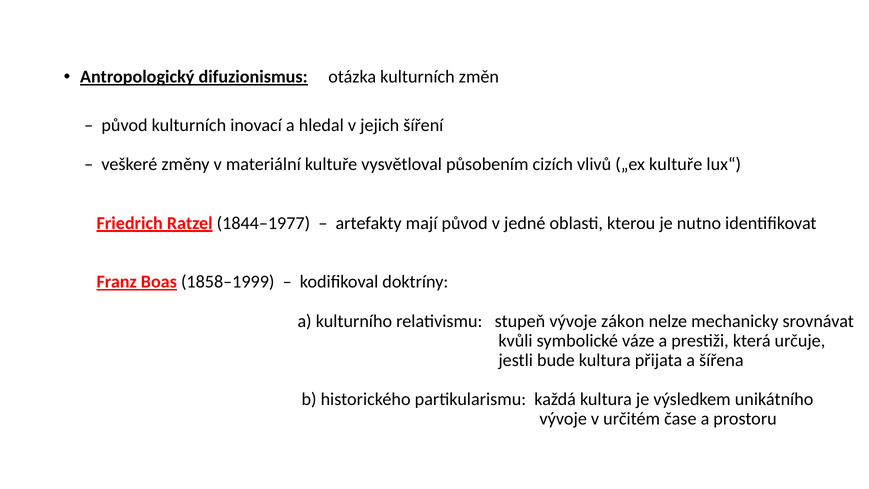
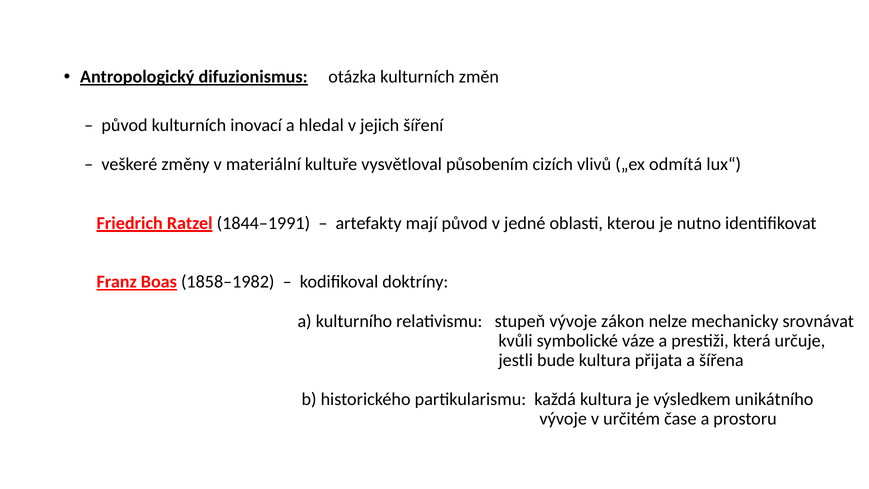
„ex kultuře: kultuře -> odmítá (676, 164)
1844–1977: 1844–1977 -> 1844–1991 (263, 223)
1858–1999: 1858–1999 -> 1858–1982 (228, 282)
